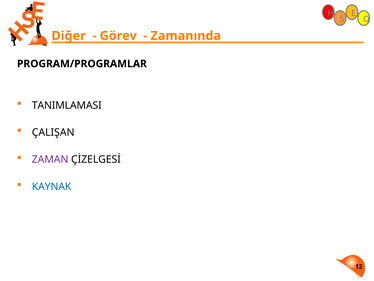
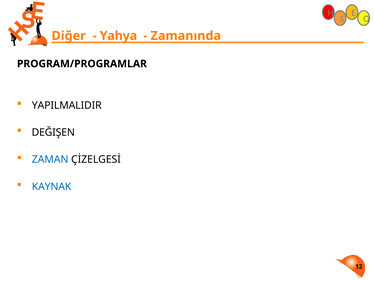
Görev: Görev -> Yahya (118, 36)
TANIMLAMASI: TANIMLAMASI -> YAPILMALIDIR (67, 105)
ÇALIŞAN: ÇALIŞAN -> DEĞIŞEN (53, 132)
ZAMAN colour: purple -> blue (50, 159)
